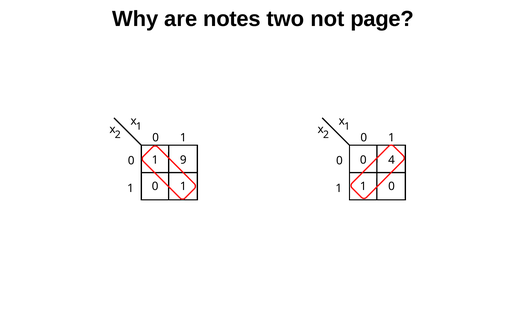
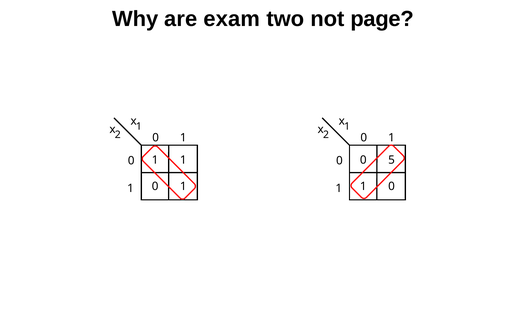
notes: notes -> exam (232, 19)
9: 9 -> 1 (183, 160)
4: 4 -> 5 (392, 160)
